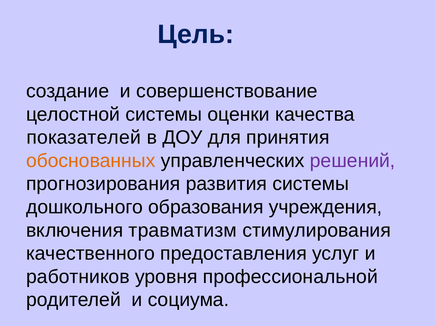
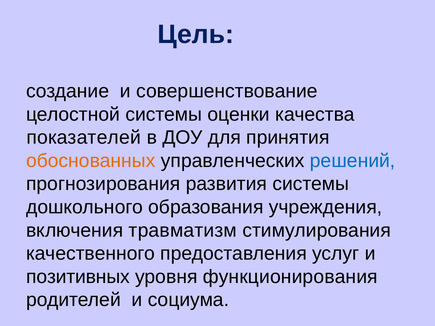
решений colour: purple -> blue (353, 161)
работников: работников -> позитивных (78, 277)
профессиональной: профессиональной -> функционирования (290, 277)
